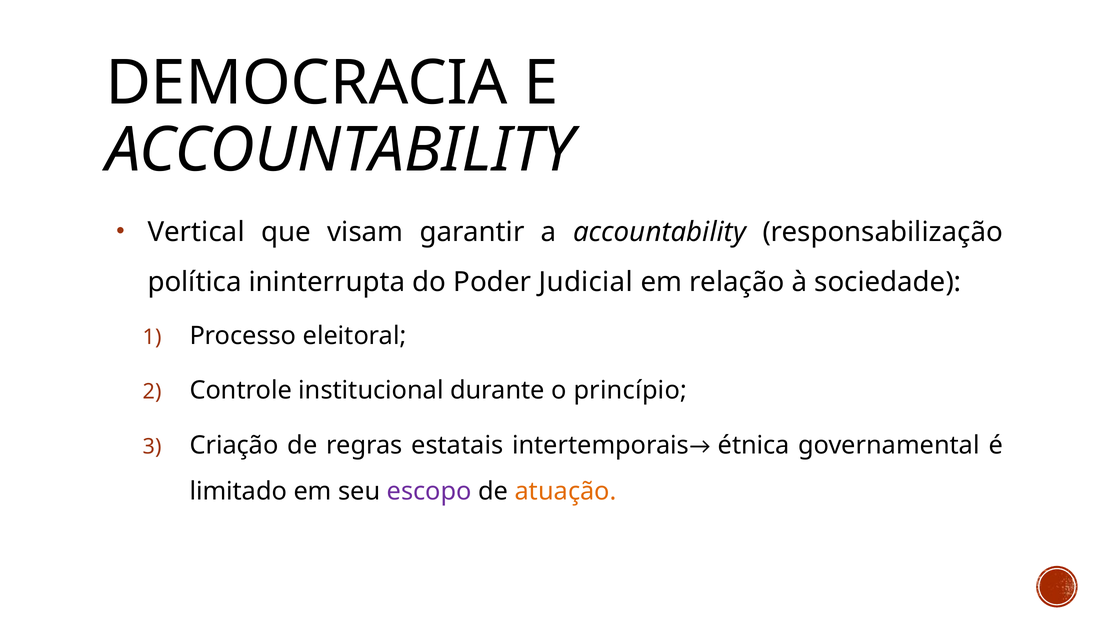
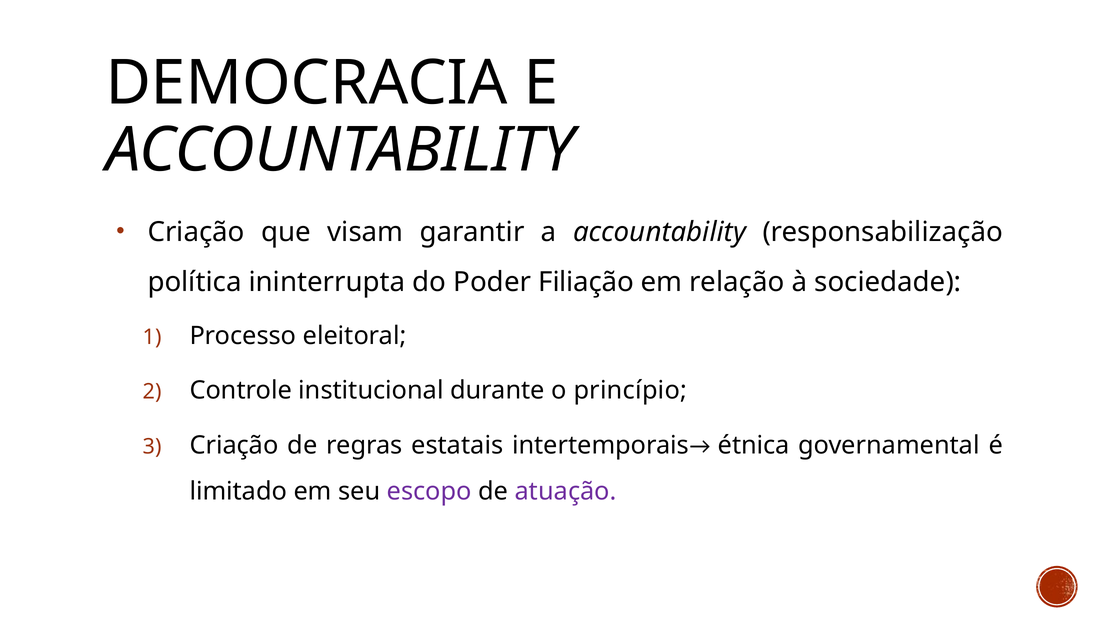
Vertical: Vertical -> Criação (196, 232)
Judicial: Judicial -> Filiação (586, 282)
atuação colour: orange -> purple (566, 491)
